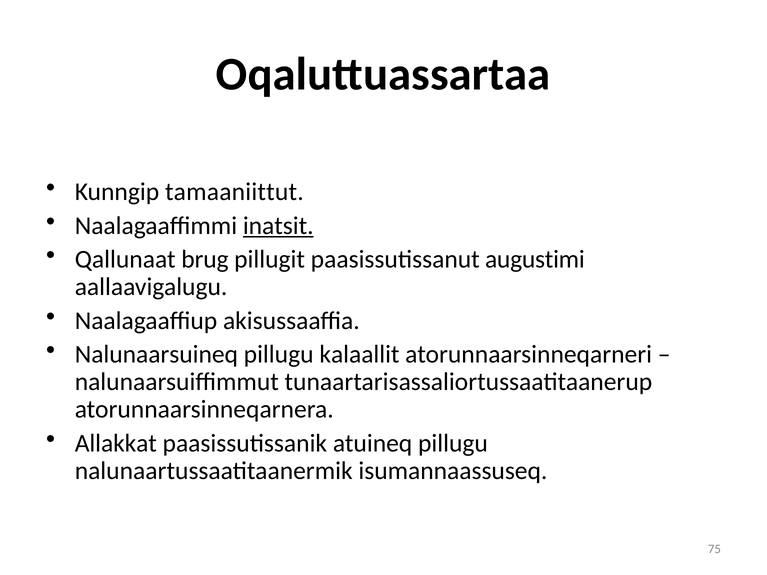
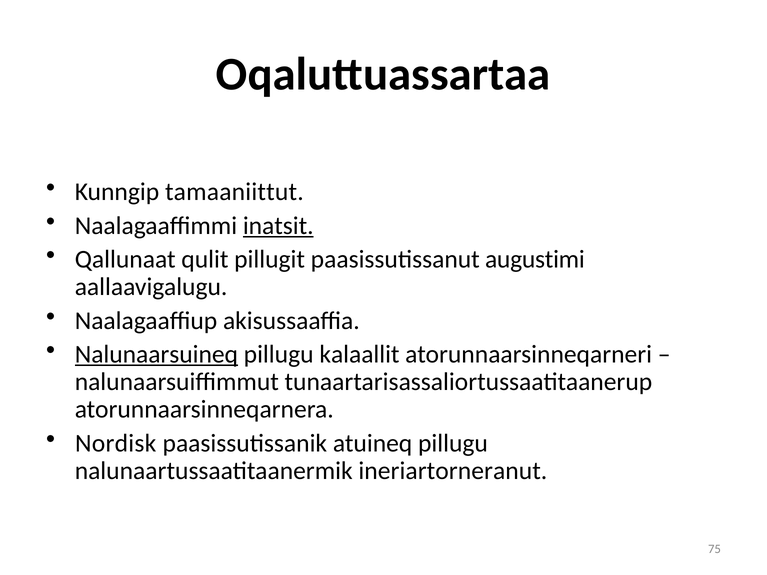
brug: brug -> qulit (205, 259)
Nalunaarsuineq underline: none -> present (156, 355)
Allakkat: Allakkat -> Nordisk (116, 443)
isumannaassuseq: isumannaassuseq -> ineriartorneranut (453, 471)
